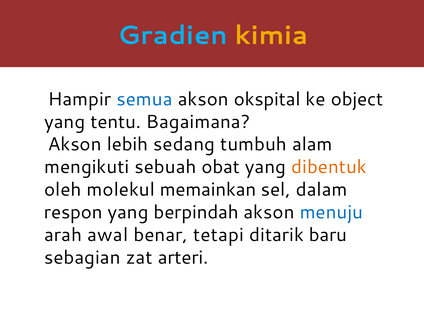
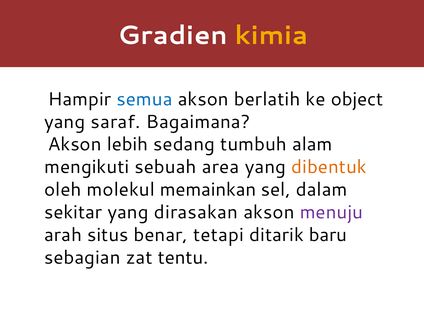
Gradien colour: light blue -> white (173, 35)
okspital: okspital -> berlatih (267, 99)
tentu: tentu -> saraf (116, 122)
obat: obat -> area (221, 167)
respon: respon -> sekitar (73, 212)
berpindah: berpindah -> dirasakan (196, 212)
menuju colour: blue -> purple (331, 212)
awal: awal -> situs (108, 235)
arteri: arteri -> tentu (183, 258)
